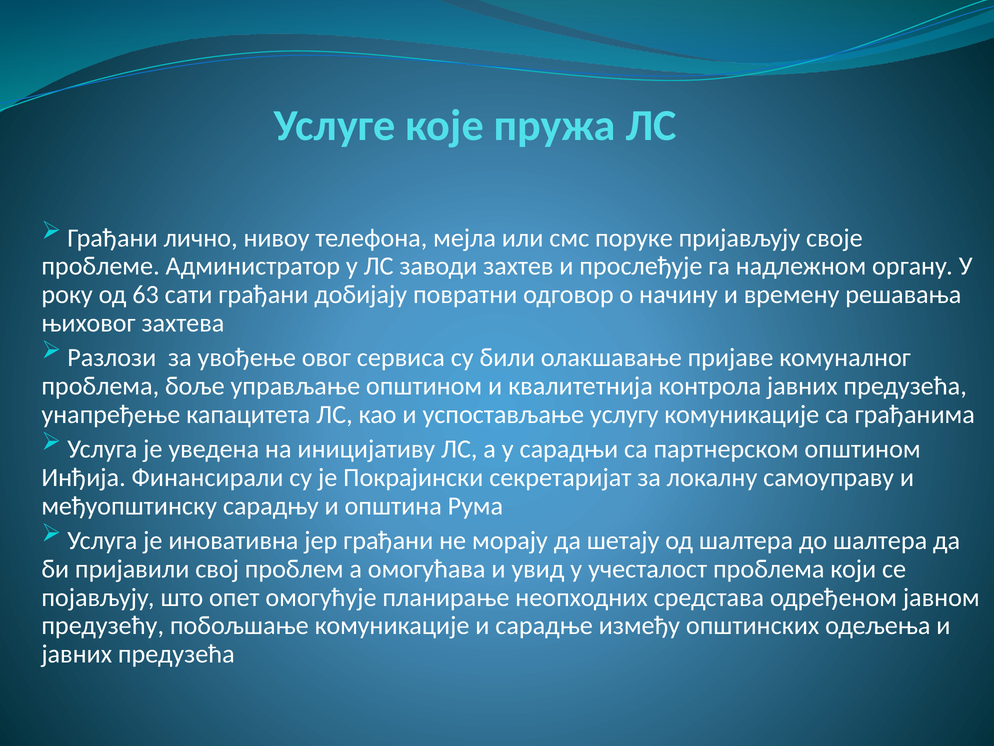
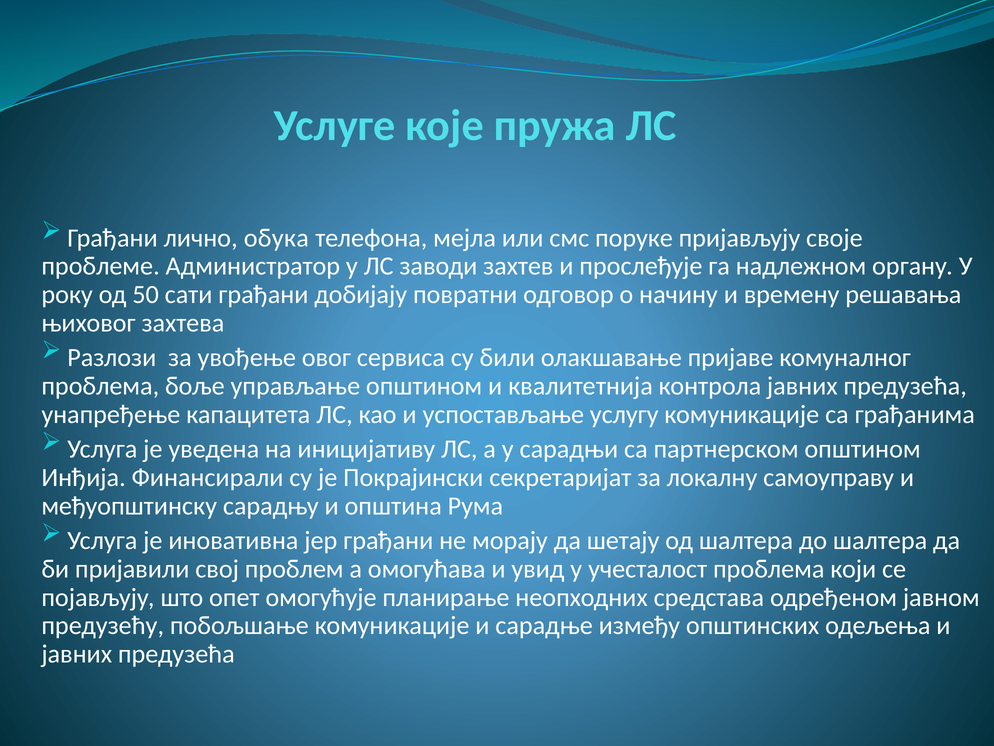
нивоу: нивоу -> обука (276, 238)
63: 63 -> 50 (146, 294)
